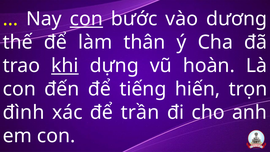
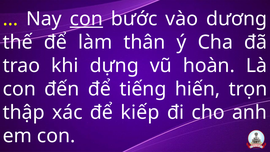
khi underline: present -> none (65, 66)
đình: đình -> thập (24, 112)
trần: trần -> kiếp (140, 112)
